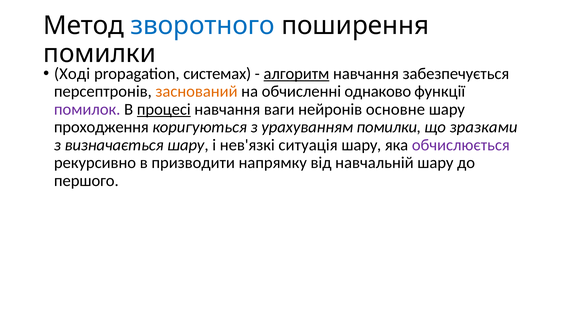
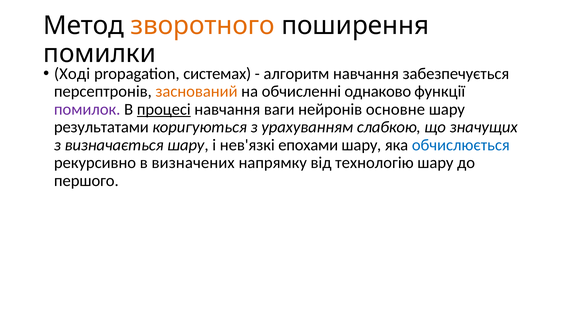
зворотного colour: blue -> orange (203, 26)
алгоритм underline: present -> none (296, 74)
проходження: проходження -> результатами (101, 127)
урахуванням помилки: помилки -> слабкою (389, 127)
зразками: зразками -> значущих (484, 127)
ситуація: ситуація -> епохами (308, 145)
обчислюється colour: purple -> blue (461, 145)
призводити: призводити -> визначених (193, 163)
навчальній: навчальній -> технологію (374, 163)
